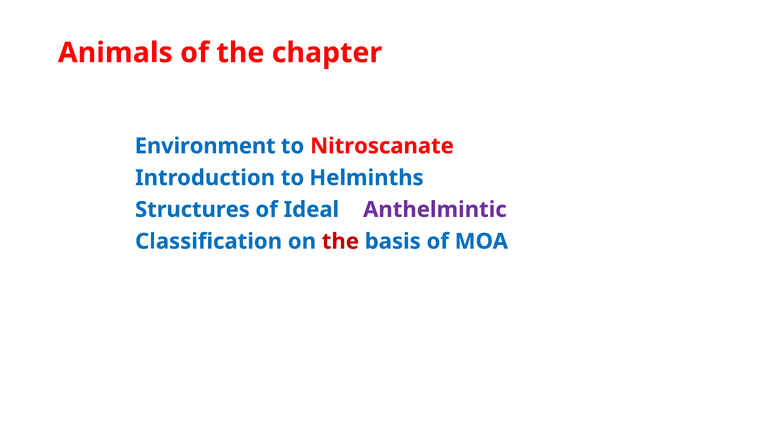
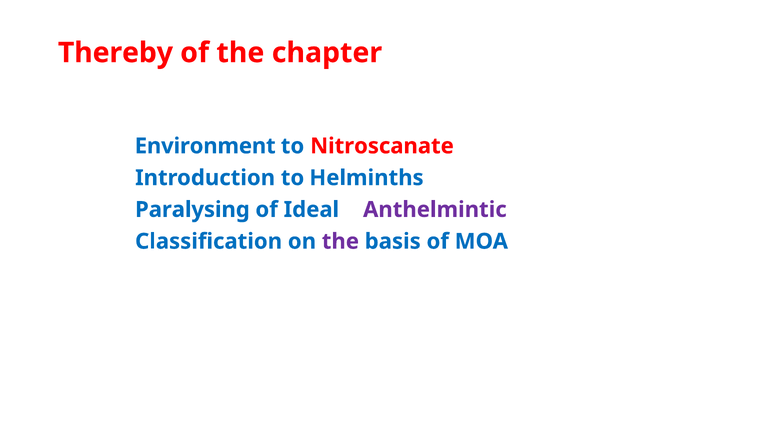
Animals: Animals -> Thereby (115, 53)
Structures: Structures -> Paralysing (192, 210)
the colour: red -> purple (340, 242)
